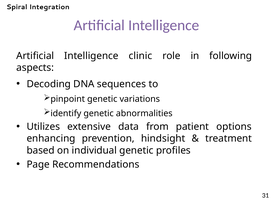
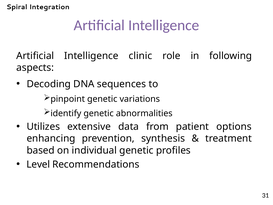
hindsight: hindsight -> synthesis (163, 138)
Page: Page -> Level (38, 164)
